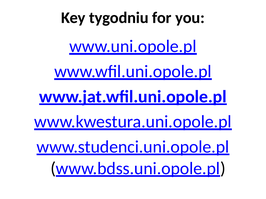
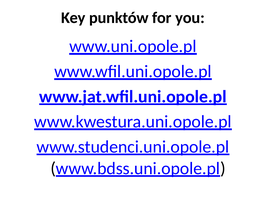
tygodniu: tygodniu -> punktów (119, 18)
